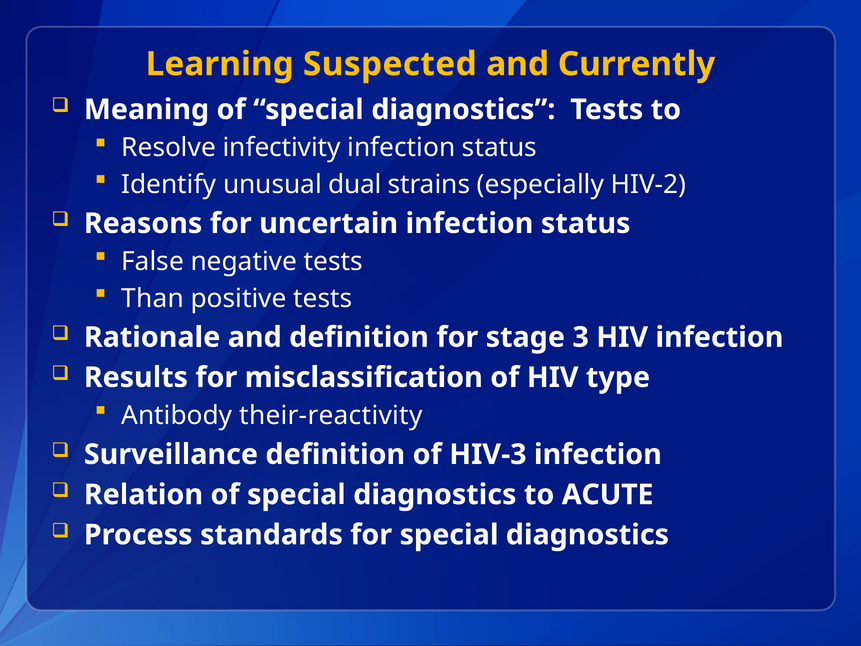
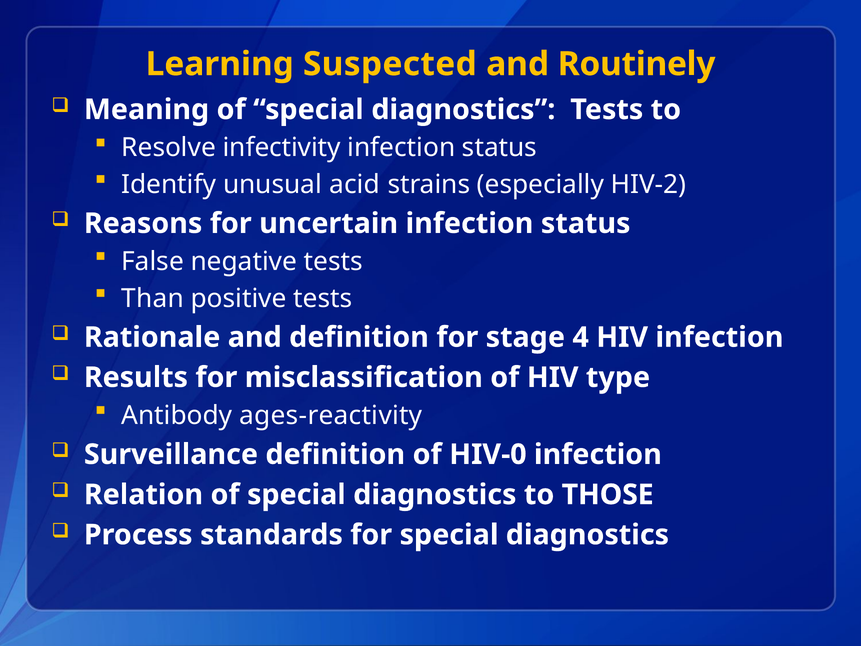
Currently: Currently -> Routinely (637, 64)
dual: dual -> acid (355, 184)
3: 3 -> 4 (581, 337)
their-reactivity: their-reactivity -> ages-reactivity (331, 415)
HIV-3: HIV-3 -> HIV-0 (488, 454)
ACUTE: ACUTE -> THOSE (608, 494)
